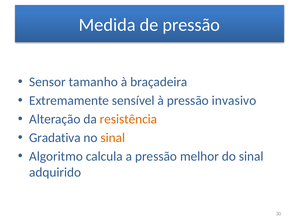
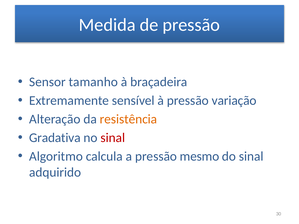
invasivo: invasivo -> variação (234, 101)
sinal colour: orange -> red (113, 138)
melhor: melhor -> mesmo (200, 156)
